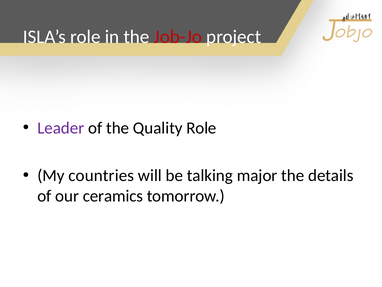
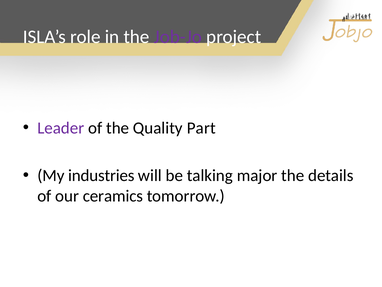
Job-Jo colour: red -> purple (178, 37)
Quality Role: Role -> Part (201, 128)
countries: countries -> industries (101, 175)
